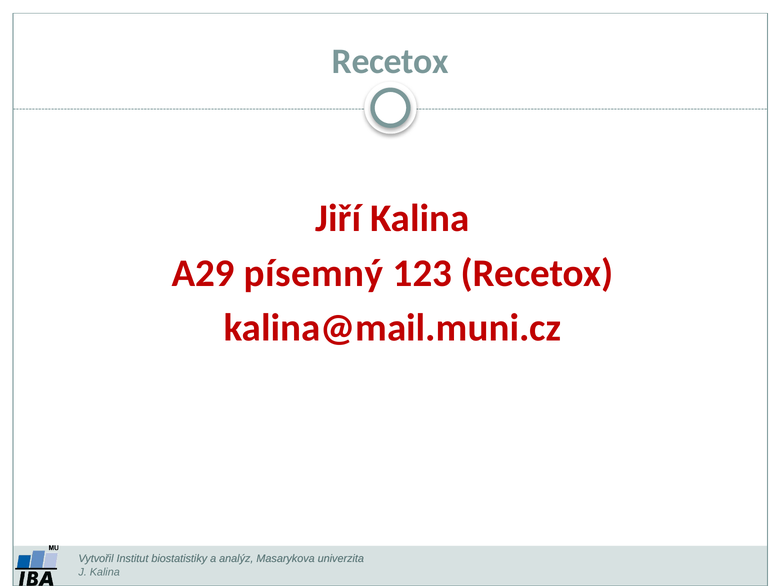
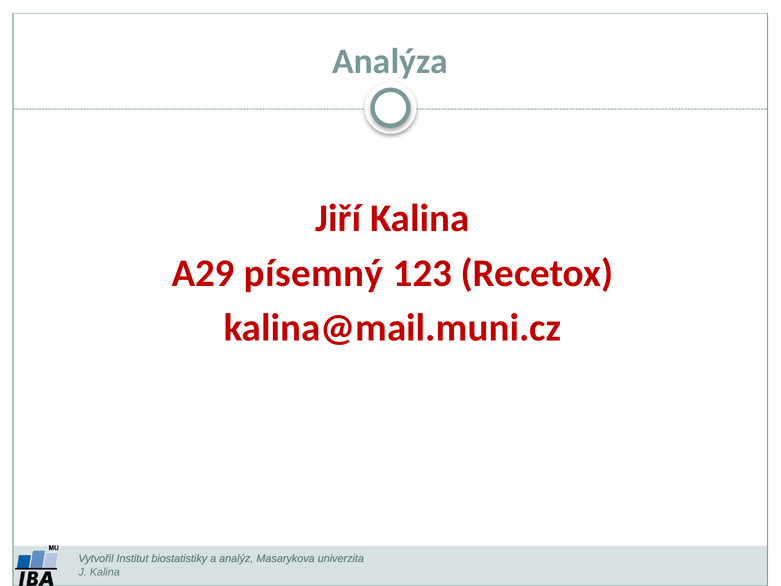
Recetox: Recetox -> Analýza (390, 61)
